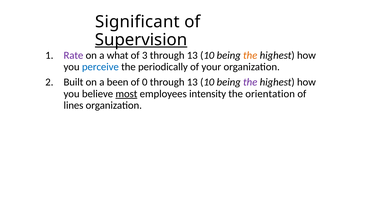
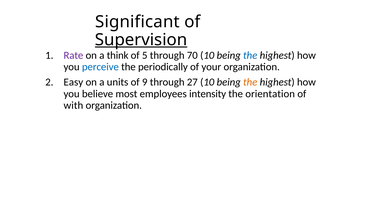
what: what -> think (118, 55)
3: 3 -> 5 (145, 55)
13: 13 -> 70 (192, 55)
the colour: orange -> blue (250, 55)
Built: Built -> Easy (73, 82)
been: been -> units (118, 82)
0: 0 -> 9 (145, 82)
13: 13 -> 27 (192, 82)
the colour: purple -> orange (250, 82)
most underline: present -> none (126, 94)
lines: lines -> with (73, 105)
